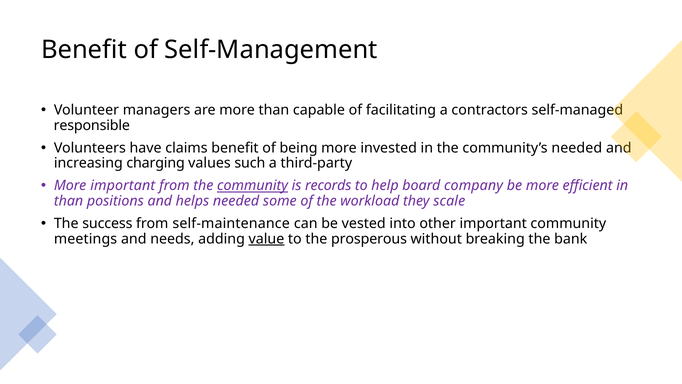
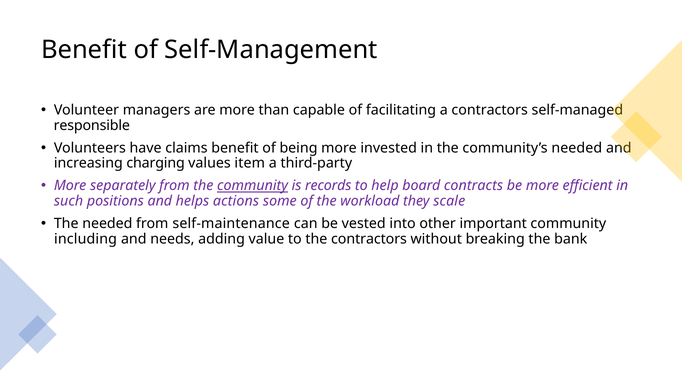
such: such -> item (250, 163)
More important: important -> separately (123, 186)
company: company -> contracts (474, 186)
than: than -> such (69, 201)
helps needed: needed -> actions (236, 201)
The success: success -> needed (107, 223)
meetings: meetings -> including (86, 239)
value underline: present -> none (266, 239)
the prosperous: prosperous -> contractors (369, 239)
